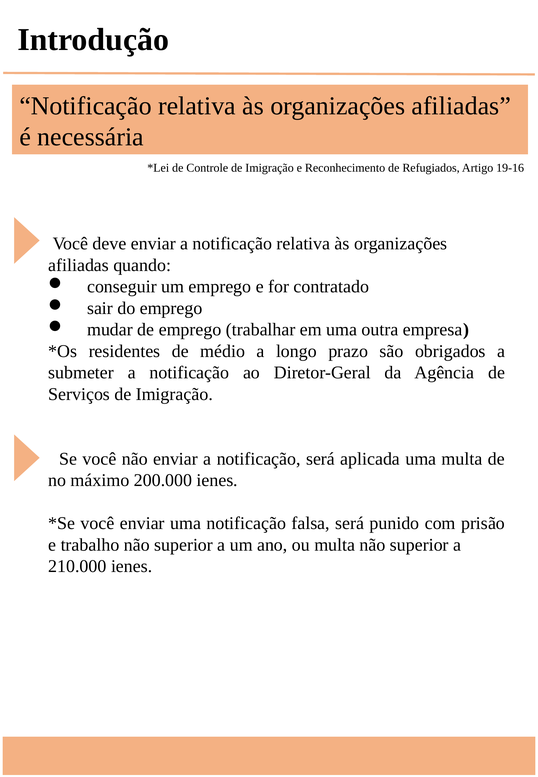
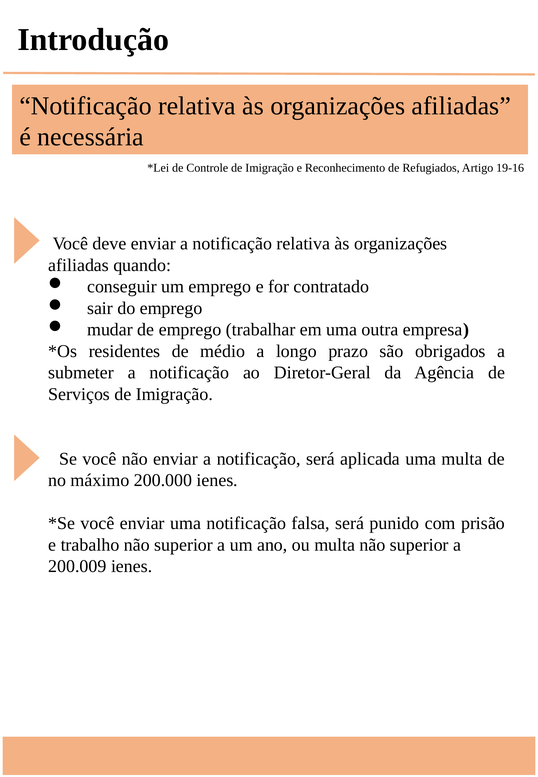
210.000: 210.000 -> 200.009 (77, 566)
